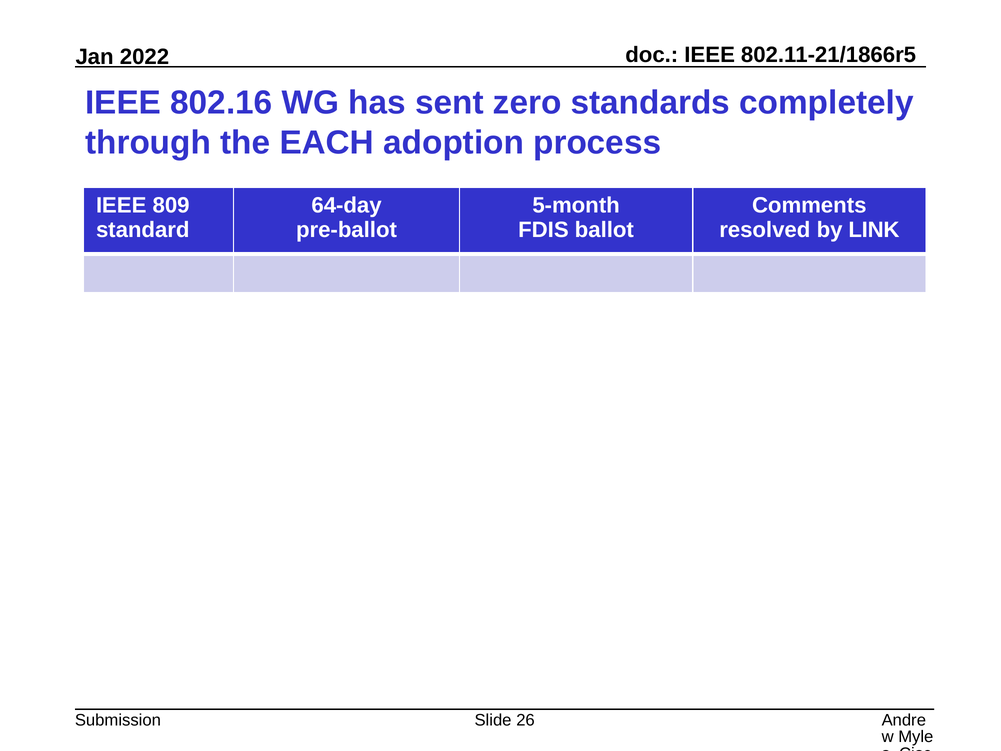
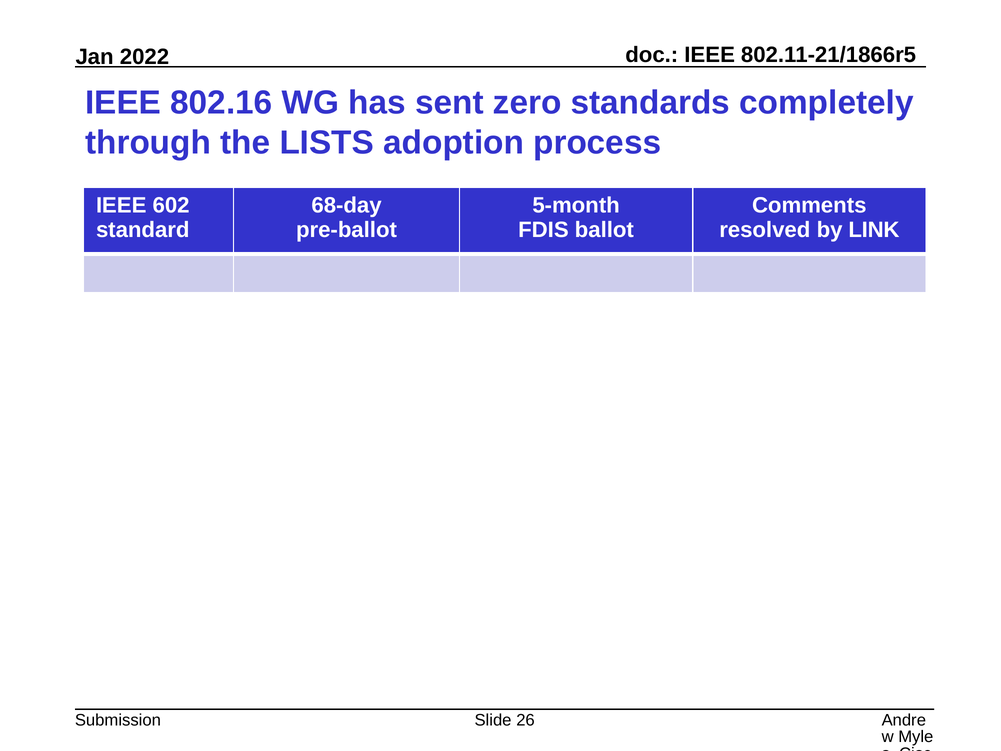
EACH: EACH -> LISTS (327, 143)
809: 809 -> 602 (171, 205)
64-day: 64-day -> 68-day (347, 205)
